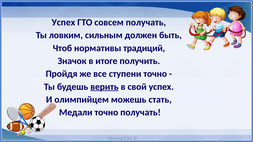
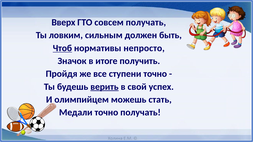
Успех: Успех -> Вверх (63, 22)
Чтоб underline: none -> present (62, 48)
традиций: традиций -> непросто (144, 48)
